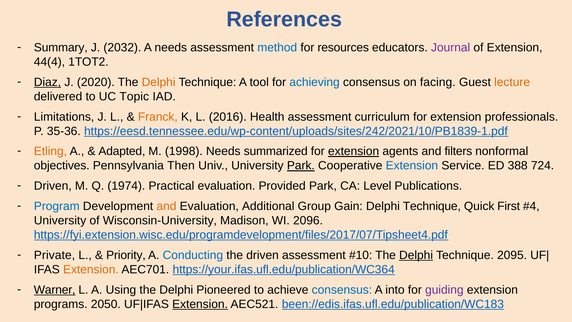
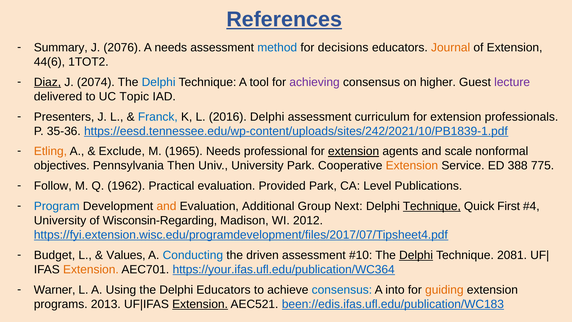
References underline: none -> present (284, 19)
2032: 2032 -> 2076 (122, 48)
resources: resources -> decisions (343, 48)
Journal colour: purple -> orange (451, 48)
44(4: 44(4 -> 44(6 (49, 62)
2020: 2020 -> 2074 (96, 82)
Delphi colour: orange -> blue (159, 82)
achieving colour: blue -> purple (315, 82)
facing: facing -> higher (438, 82)
lecture colour: orange -> purple (512, 82)
Limitations: Limitations -> Presenters (64, 117)
Franck colour: orange -> blue (158, 117)
2016 Health: Health -> Delphi (267, 117)
Adapted: Adapted -> Exclude (122, 151)
1998: 1998 -> 1965 (184, 151)
summarized: summarized -> professional (276, 151)
filters: filters -> scale (458, 151)
Park underline: present -> none (301, 166)
Extension colour: blue -> orange (412, 166)
724: 724 -> 775 (543, 166)
Driven: Driven -> Follow (53, 186)
1974: 1974 -> 1962 (126, 186)
Gain: Gain -> Next (348, 206)
Technique underline: none -> present (432, 206)
Wisconsin-University: Wisconsin-University -> Wisconsin-Regarding (160, 220)
2096: 2096 -> 2012 (308, 220)
Private: Private -> Budget (55, 255)
Priority: Priority -> Values (126, 255)
2095: 2095 -> 2081 (512, 255)
Warner underline: present -> none (55, 290)
Delphi Pioneered: Pioneered -> Educators (223, 290)
guiding colour: purple -> orange (444, 290)
2050: 2050 -> 2013 (106, 304)
